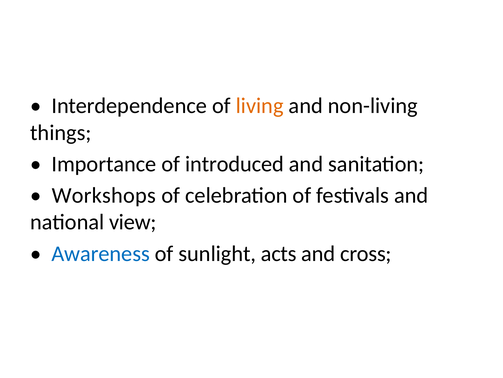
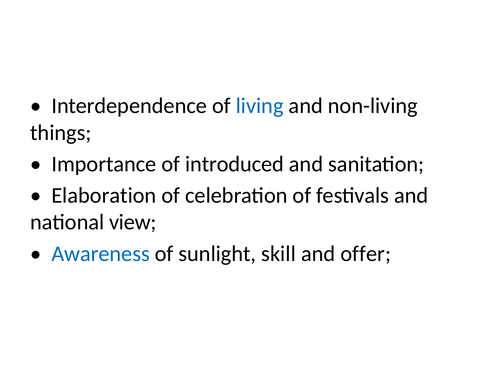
living colour: orange -> blue (260, 106)
Workshops: Workshops -> Elaboration (104, 195)
acts: acts -> skill (279, 253)
cross: cross -> offer (366, 253)
